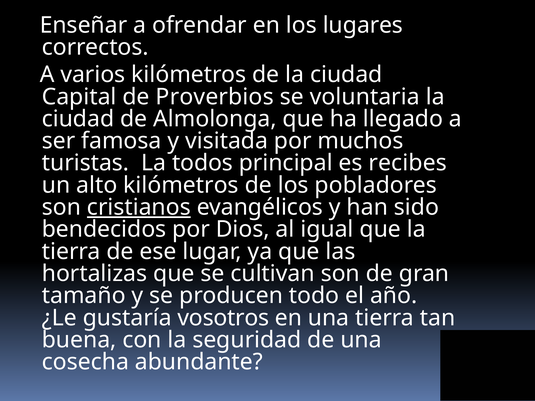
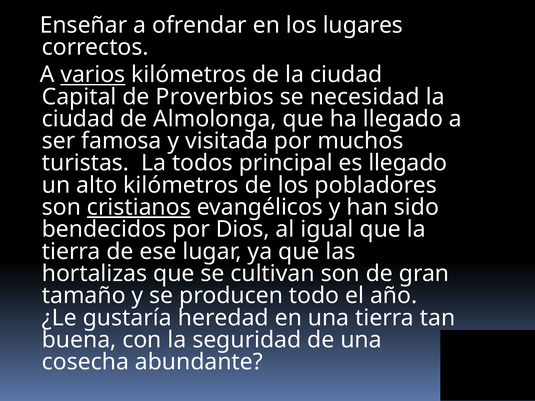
varios underline: none -> present (93, 75)
voluntaria: voluntaria -> necesidad (365, 97)
es recibes: recibes -> llegado (408, 163)
vosotros: vosotros -> heredad (223, 318)
